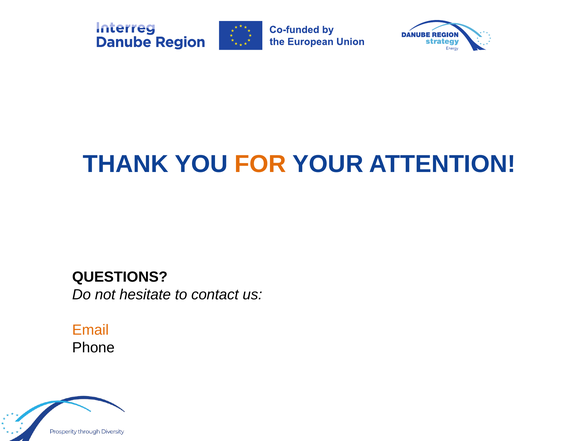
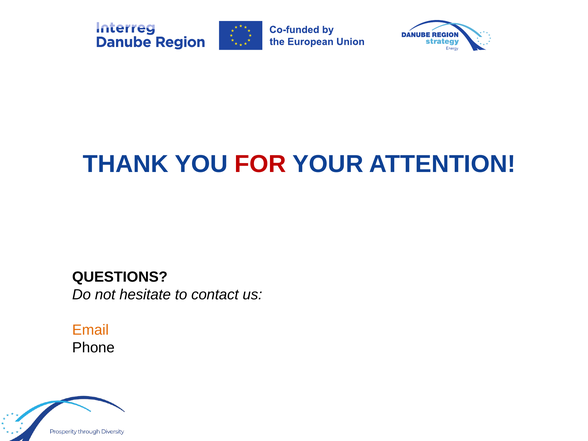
FOR colour: orange -> red (260, 164)
